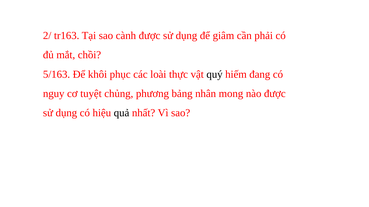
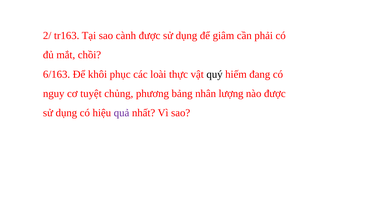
5/163: 5/163 -> 6/163 (57, 74)
mong: mong -> lượng (231, 94)
quả colour: black -> purple (122, 113)
